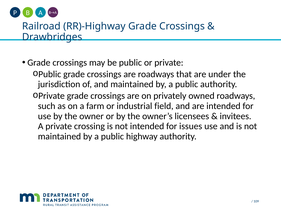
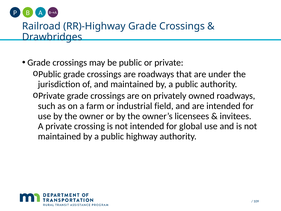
issues: issues -> global (191, 126)
